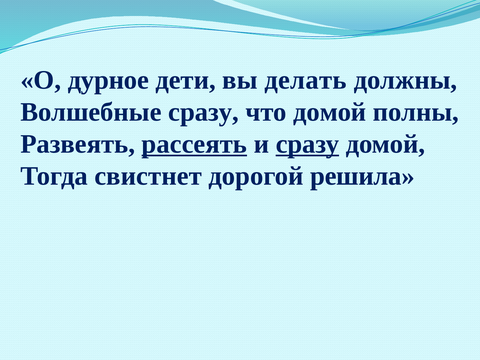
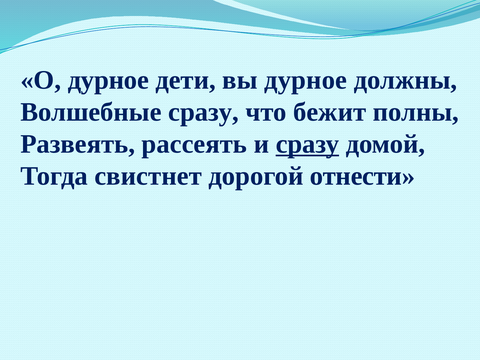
вы делать: делать -> дурное (306, 80)
что домой: домой -> бежит (330, 112)
рассеять underline: present -> none (194, 144)
решила: решила -> отнести (362, 176)
